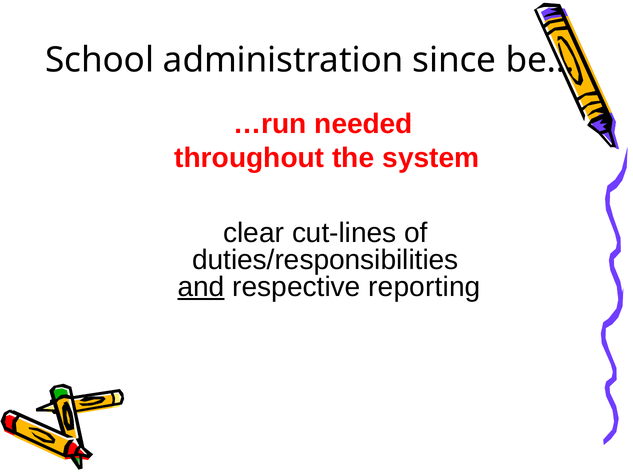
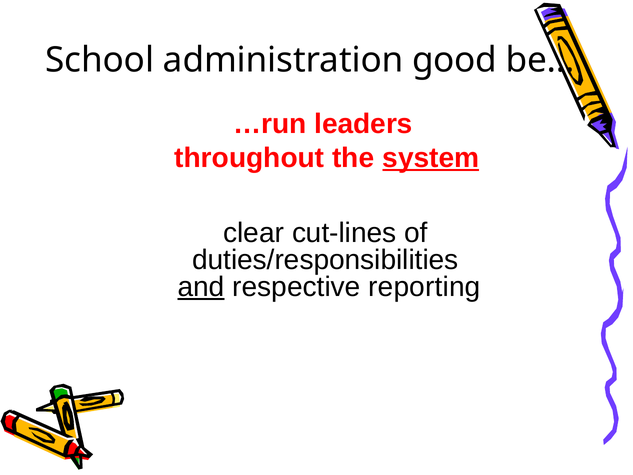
since: since -> good (454, 60)
needed: needed -> leaders (364, 124)
system underline: none -> present (431, 158)
